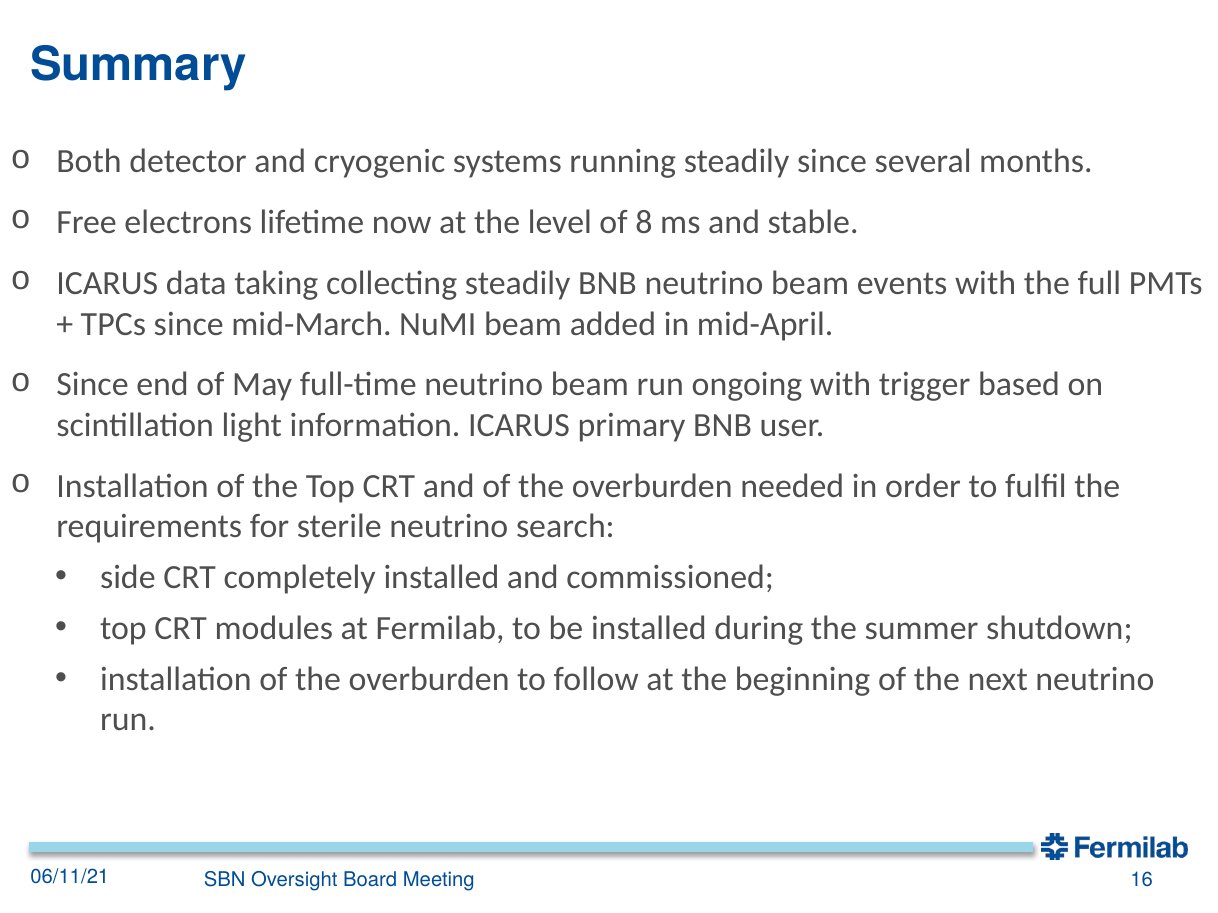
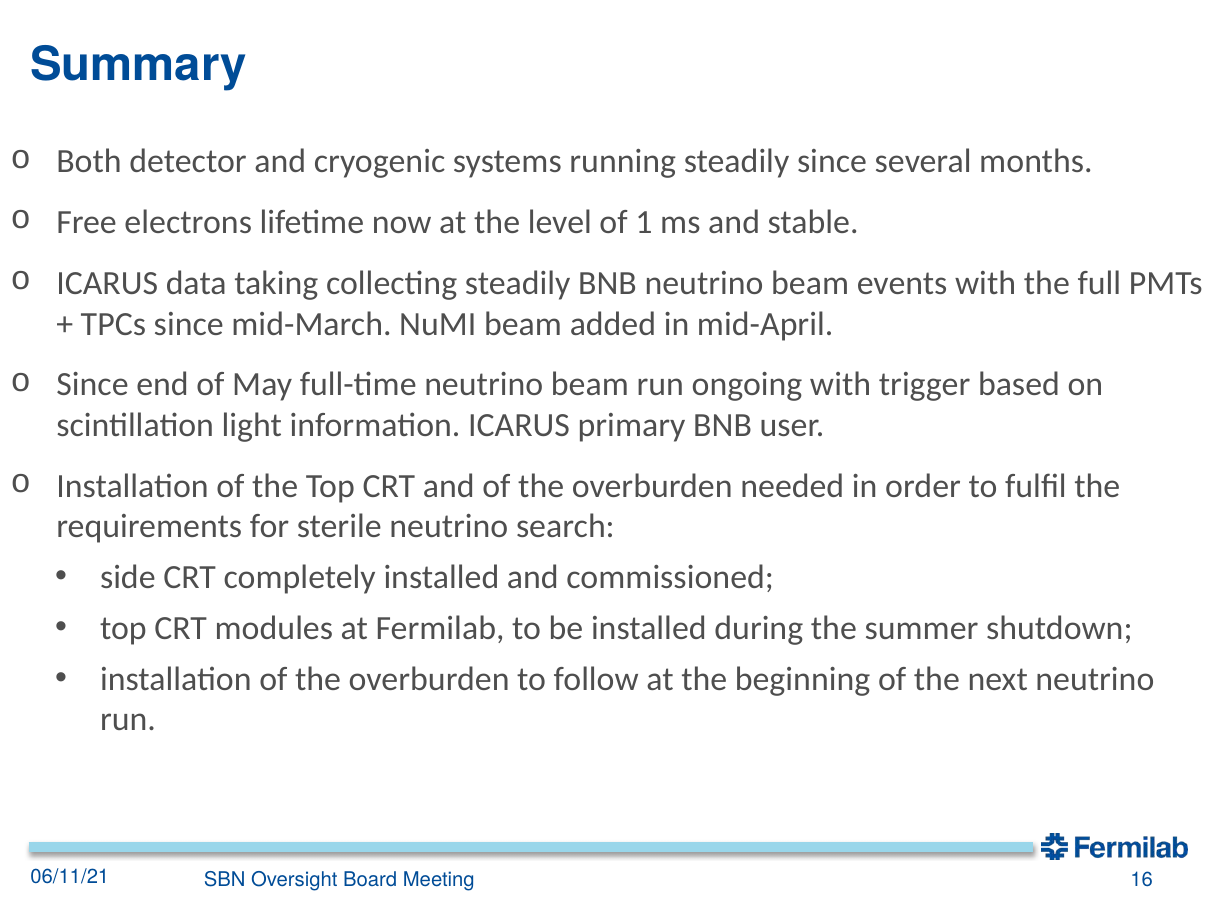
8: 8 -> 1 (644, 223)
